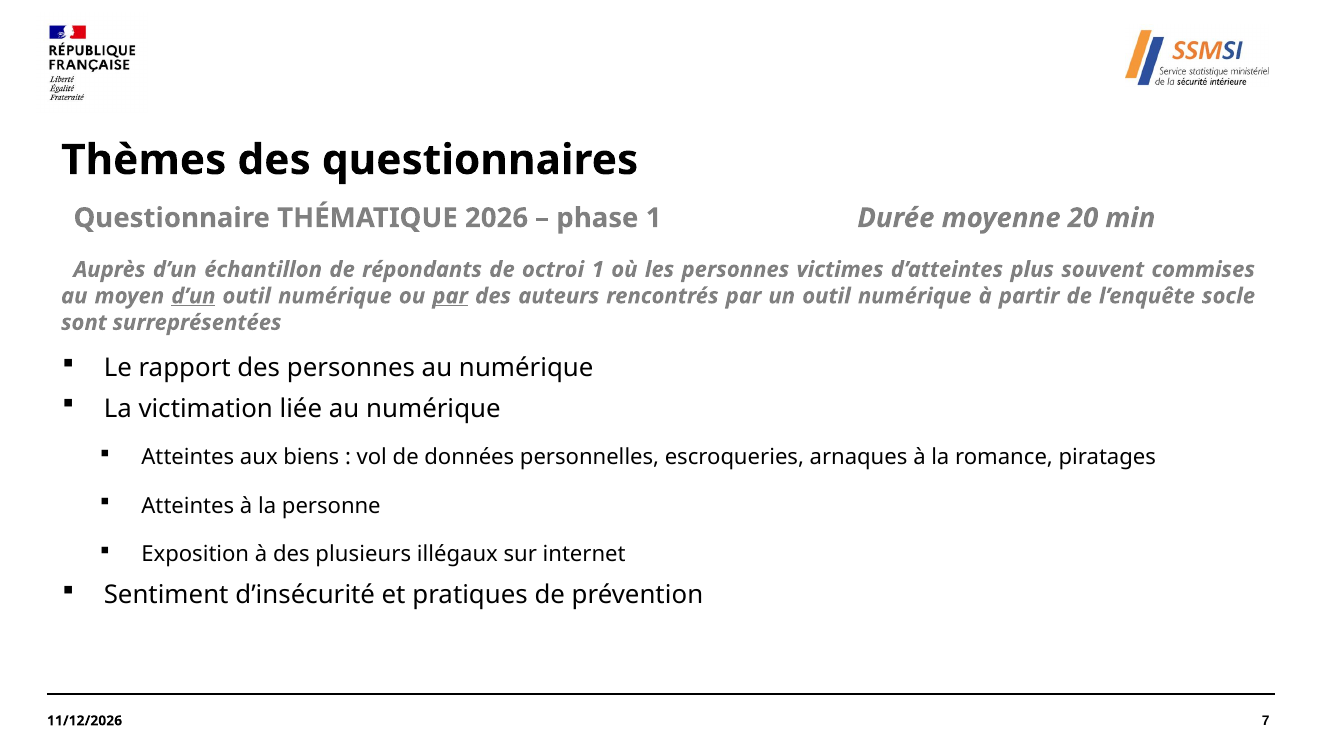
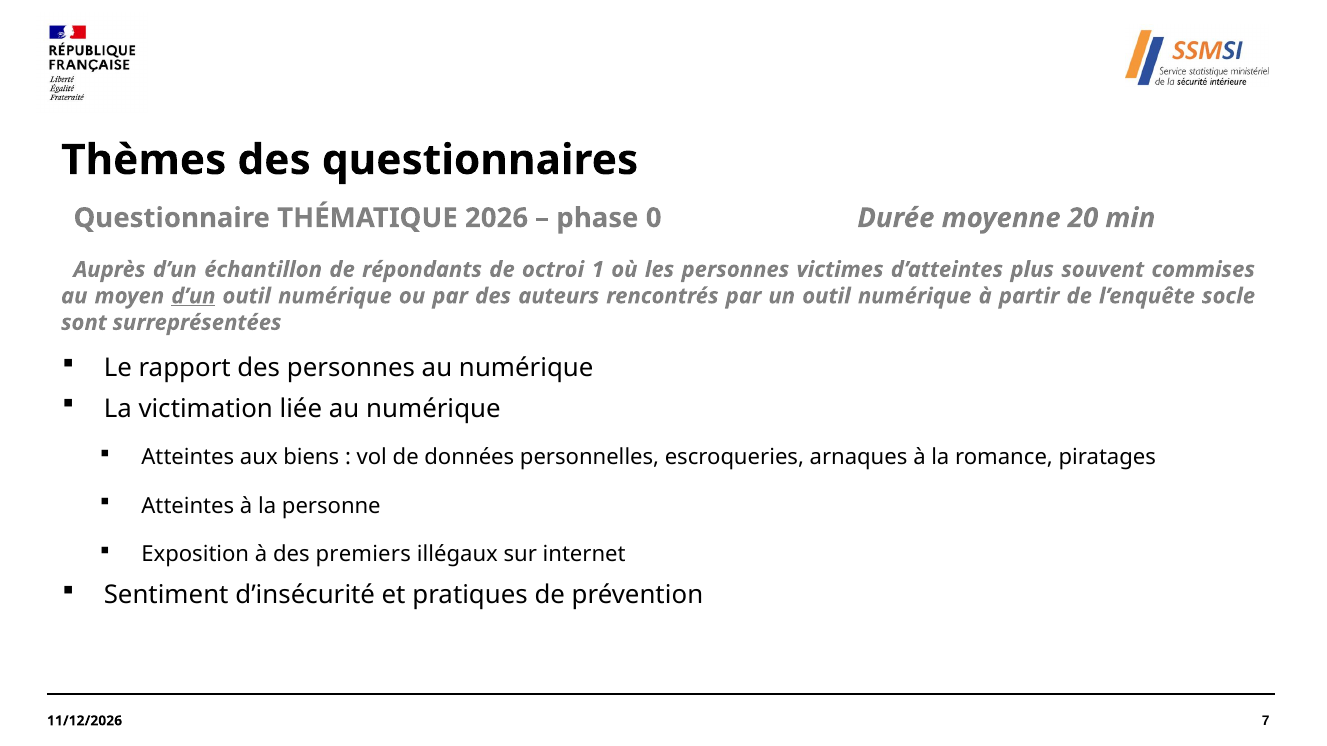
phase 1: 1 -> 0 (654, 218)
par underline: present -> none (450, 296)
plusieurs: plusieurs -> premiers (363, 555)
